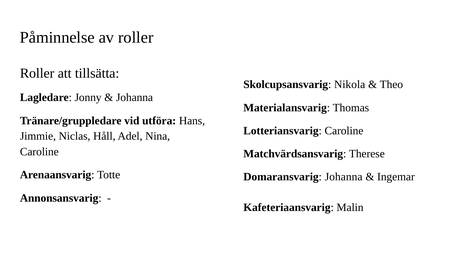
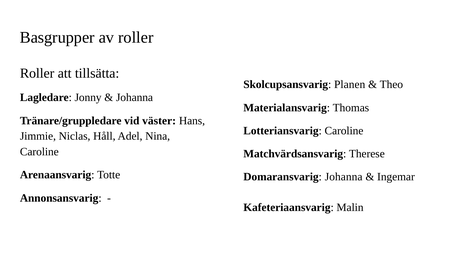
Påminnelse: Påminnelse -> Basgrupper (57, 37)
Nikola: Nikola -> Planen (350, 85)
utföra: utföra -> väster (159, 121)
